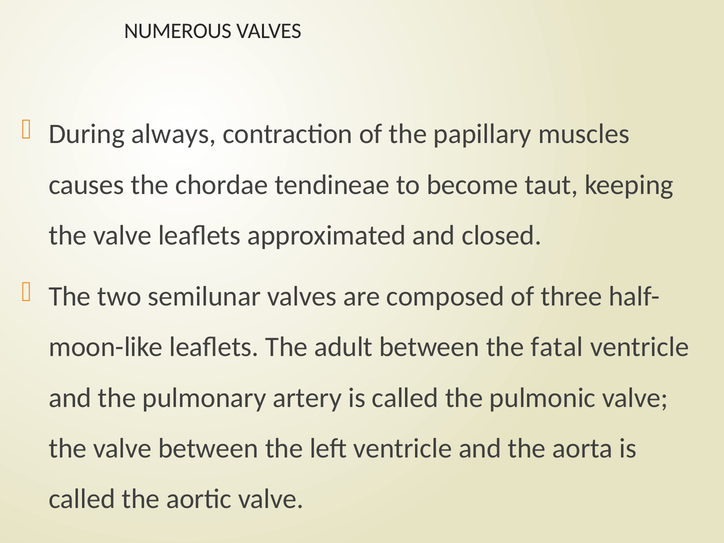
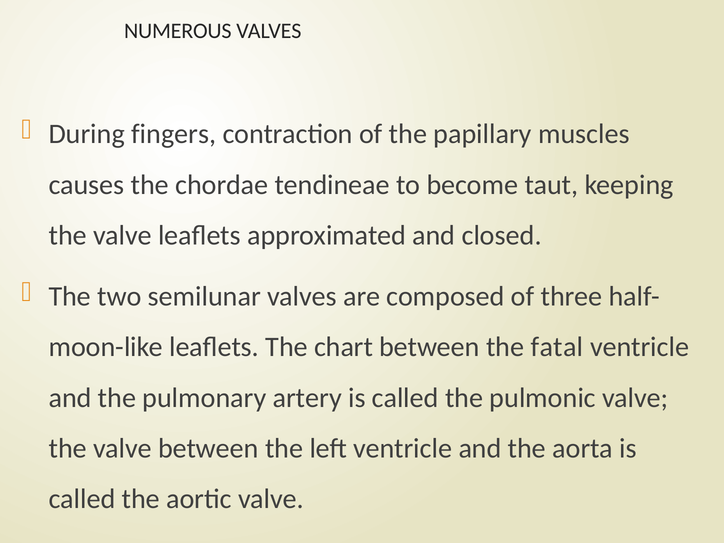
always: always -> fingers (174, 134)
adult: adult -> chart (344, 347)
